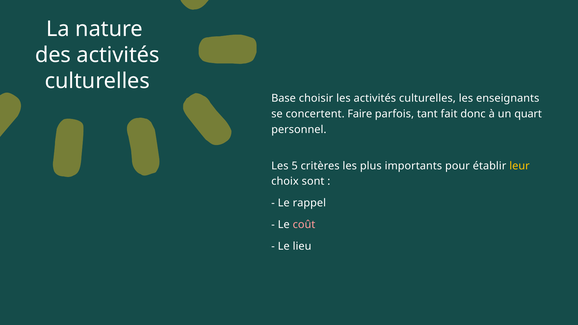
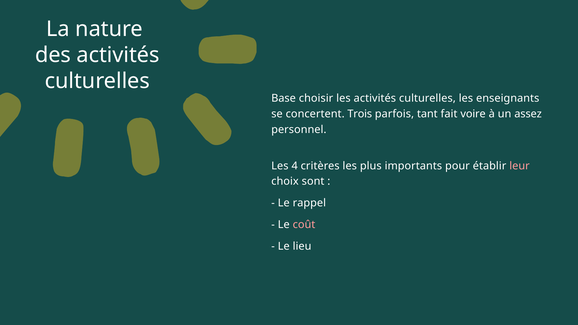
Faire: Faire -> Trois (360, 114)
donc: donc -> voire (473, 114)
quart: quart -> assez (528, 114)
5: 5 -> 4 (295, 166)
leur colour: yellow -> pink (520, 166)
